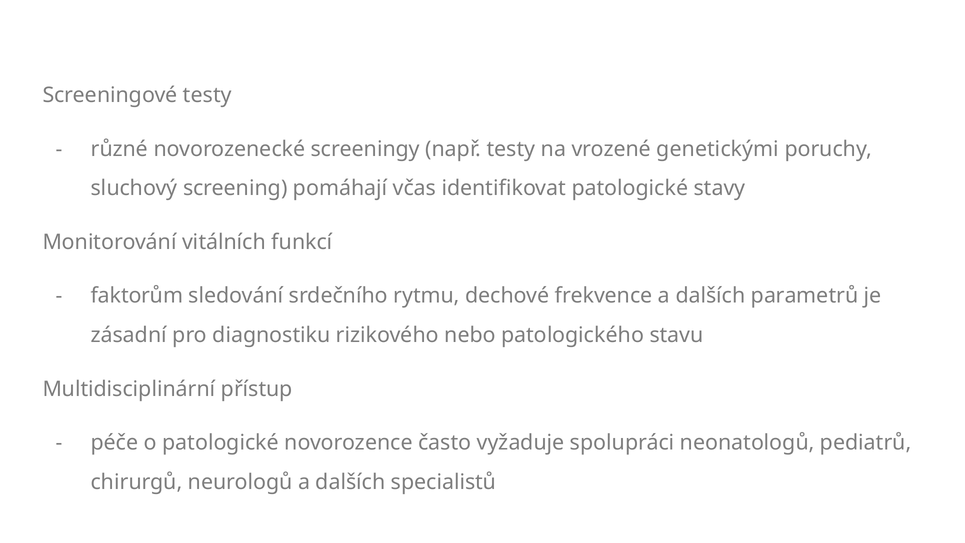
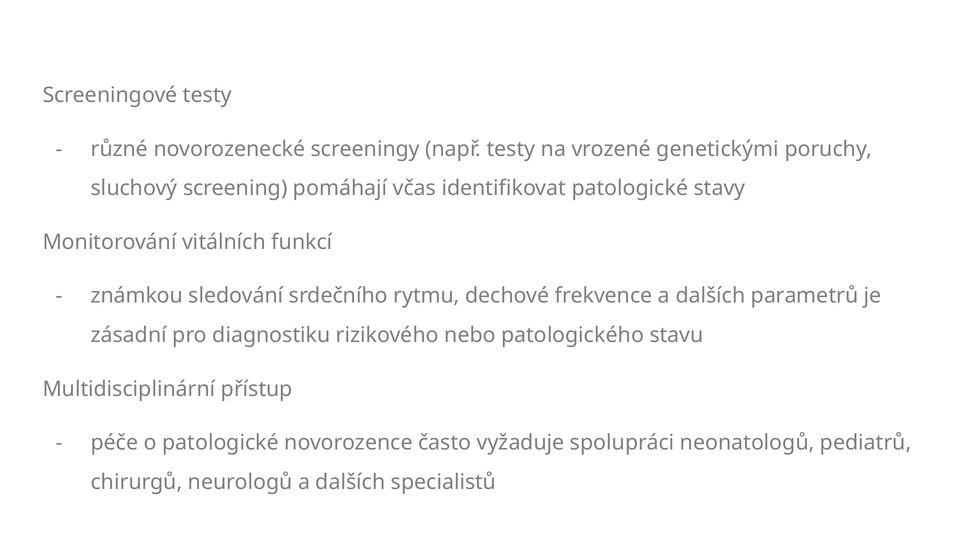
faktorům: faktorům -> známkou (137, 296)
